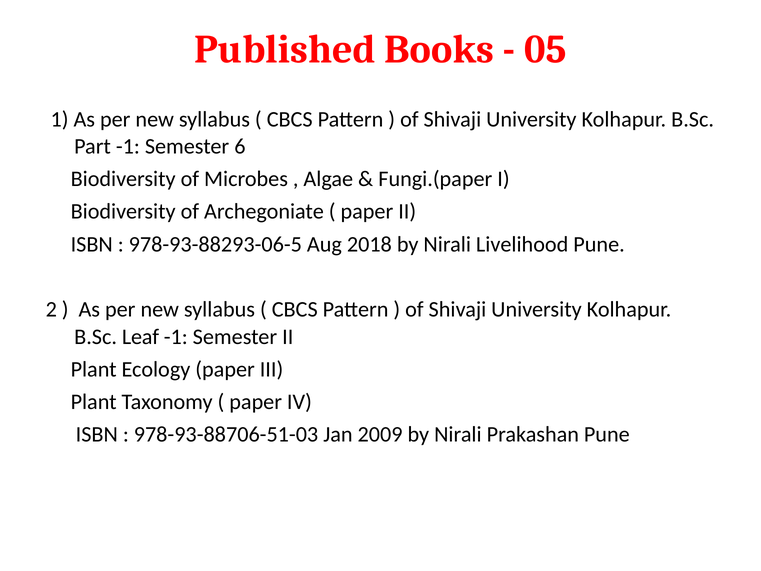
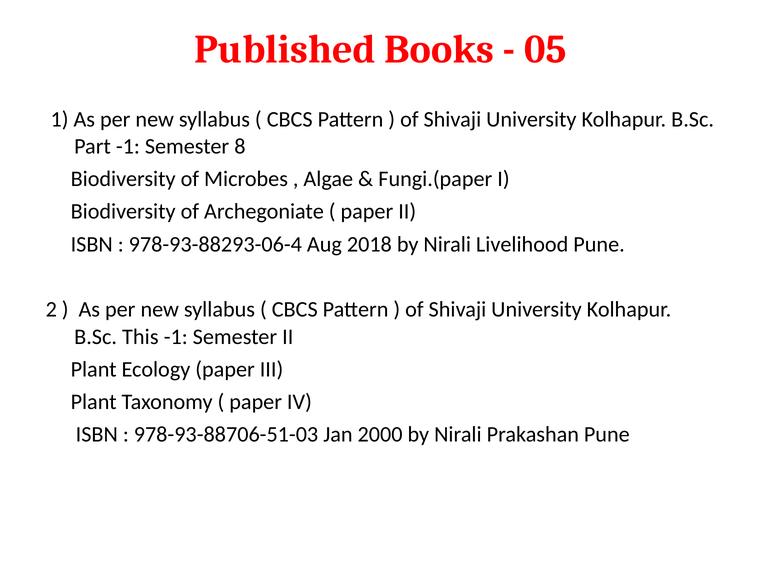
6: 6 -> 8 (240, 146)
978-93-88293-06-5: 978-93-88293-06-5 -> 978-93-88293-06-4 (215, 244)
Leaf: Leaf -> This (140, 337)
2009: 2009 -> 2000 (380, 434)
